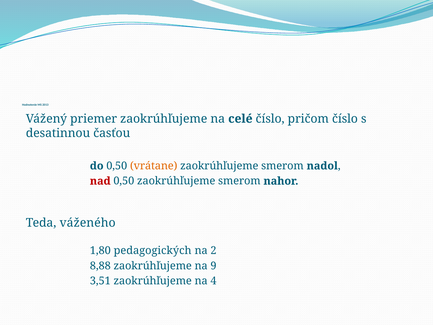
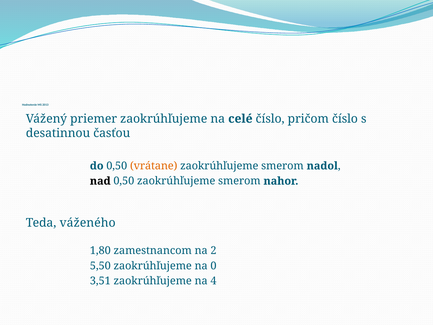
nad colour: red -> black (100, 181)
pedagogických: pedagogických -> zamestnancom (153, 250)
8,88: 8,88 -> 5,50 (100, 266)
9: 9 -> 0 (213, 266)
